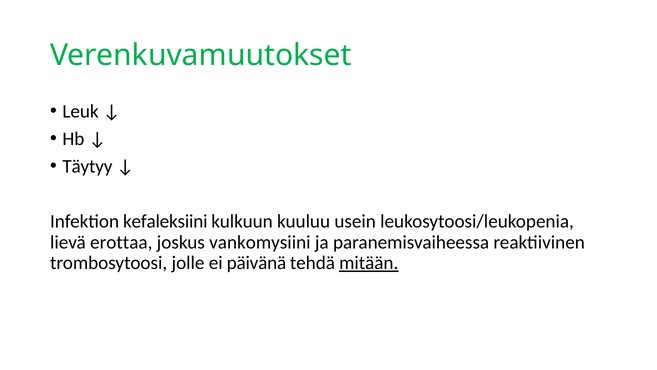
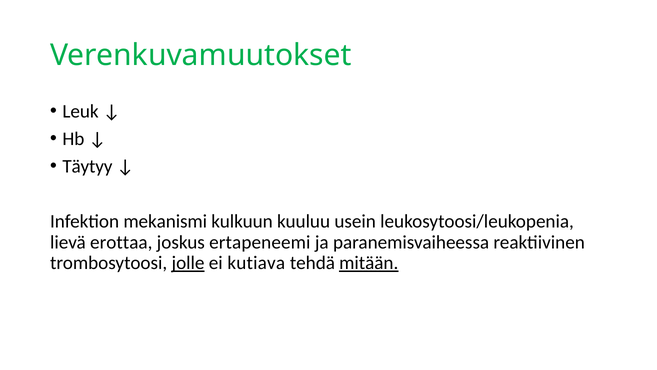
kefaleksiini: kefaleksiini -> mekanismi (165, 221)
vankomysiini: vankomysiini -> ertapeneemi (260, 242)
jolle underline: none -> present (188, 263)
päivänä: päivänä -> kutiava (256, 263)
